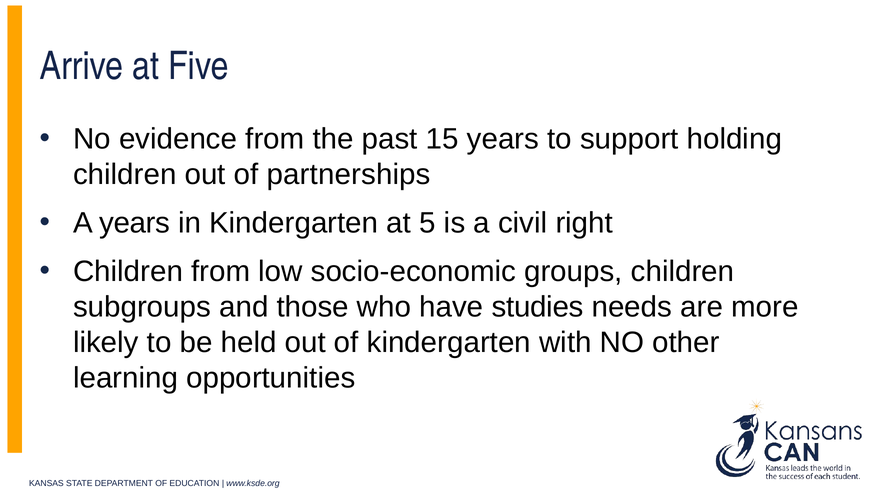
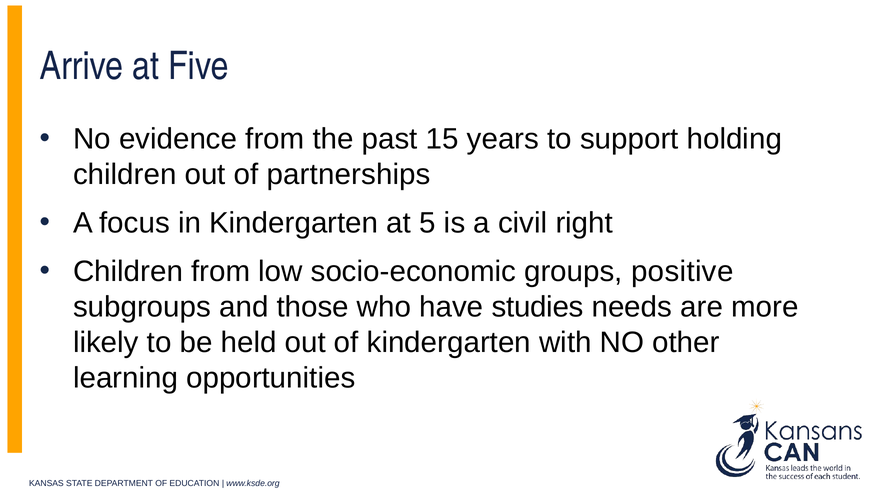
A years: years -> focus (135, 223)
groups children: children -> positive (682, 272)
